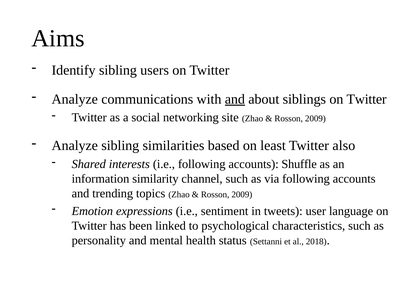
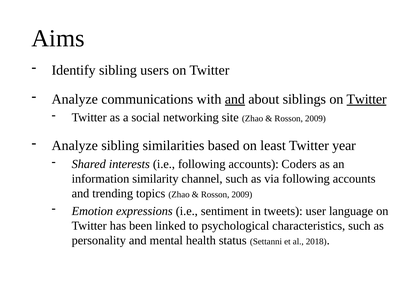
Twitter underline: none -> present (367, 99)
also: also -> year (344, 146)
Shuffle: Shuffle -> Coders (299, 164)
